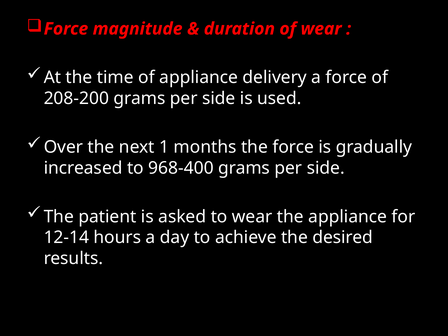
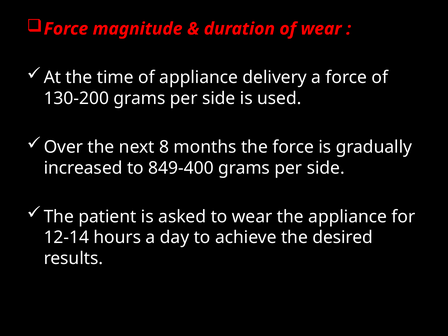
208-200: 208-200 -> 130-200 (76, 98)
1: 1 -> 8 (164, 147)
968-400: 968-400 -> 849-400 (181, 168)
